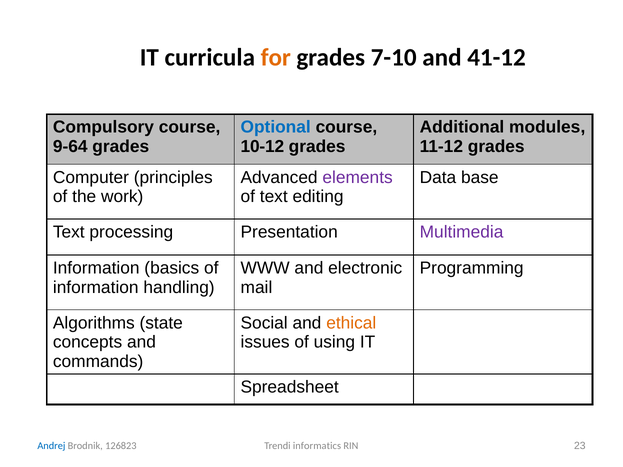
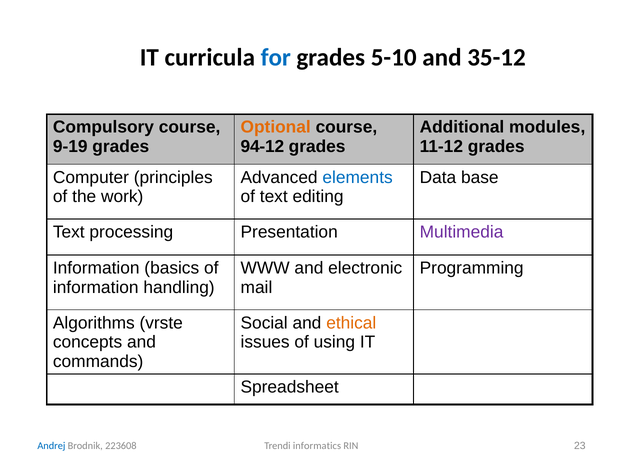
for colour: orange -> blue (276, 57)
7-10: 7-10 -> 5-10 (394, 57)
41-12: 41-12 -> 35-12 (497, 57)
Optional colour: blue -> orange (276, 127)
9-64: 9-64 -> 9-19 (70, 147)
10-12: 10-12 -> 94-12 (262, 147)
elements colour: purple -> blue (358, 177)
state: state -> vrste (161, 323)
126823: 126823 -> 223608 (121, 446)
